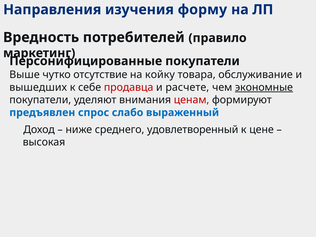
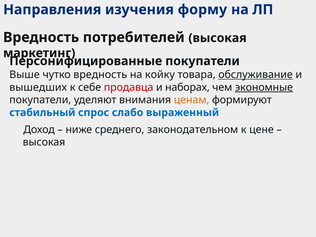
потребителей правило: правило -> высокая (218, 38)
чутко отсутствие: отсутствие -> вредность (100, 75)
обслуживание underline: none -> present (256, 75)
расчете: расчете -> наборах (187, 87)
ценам colour: red -> orange (192, 100)
предъявлен: предъявлен -> стабильный (42, 113)
удовлетворенный: удовлетворенный -> законодательном (193, 130)
